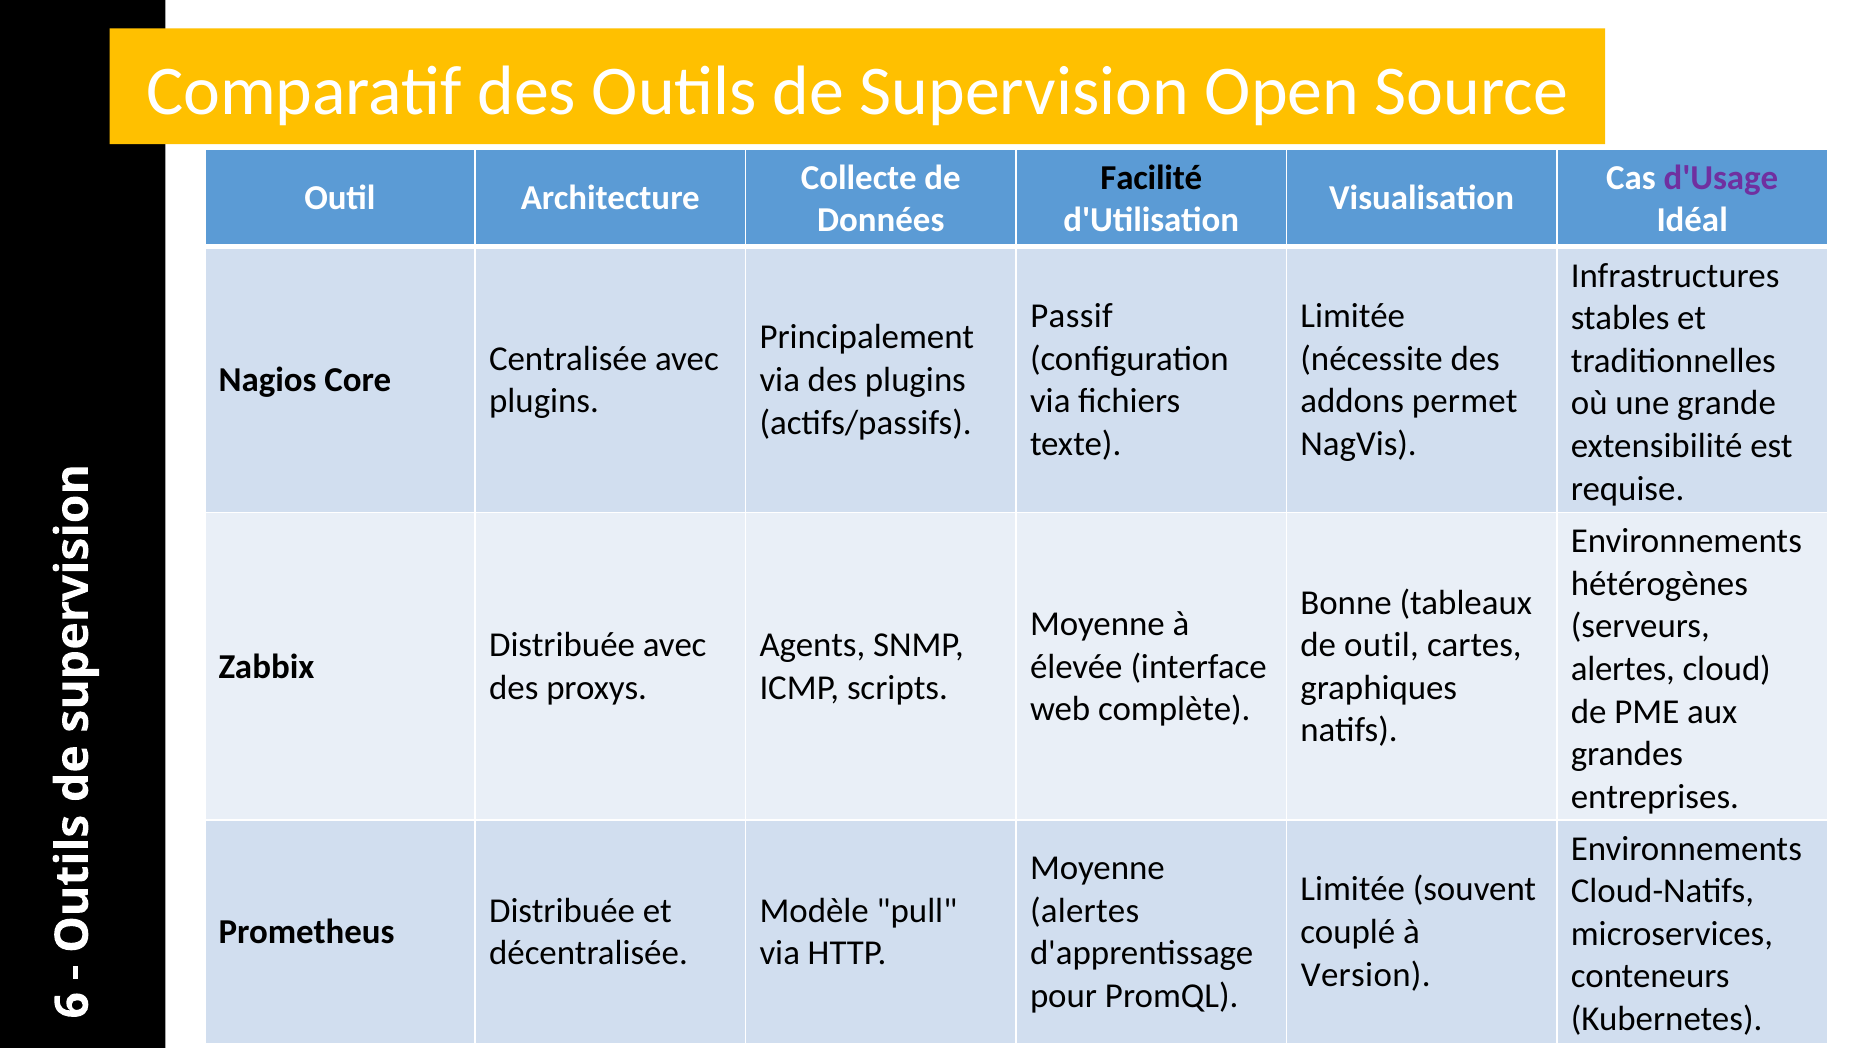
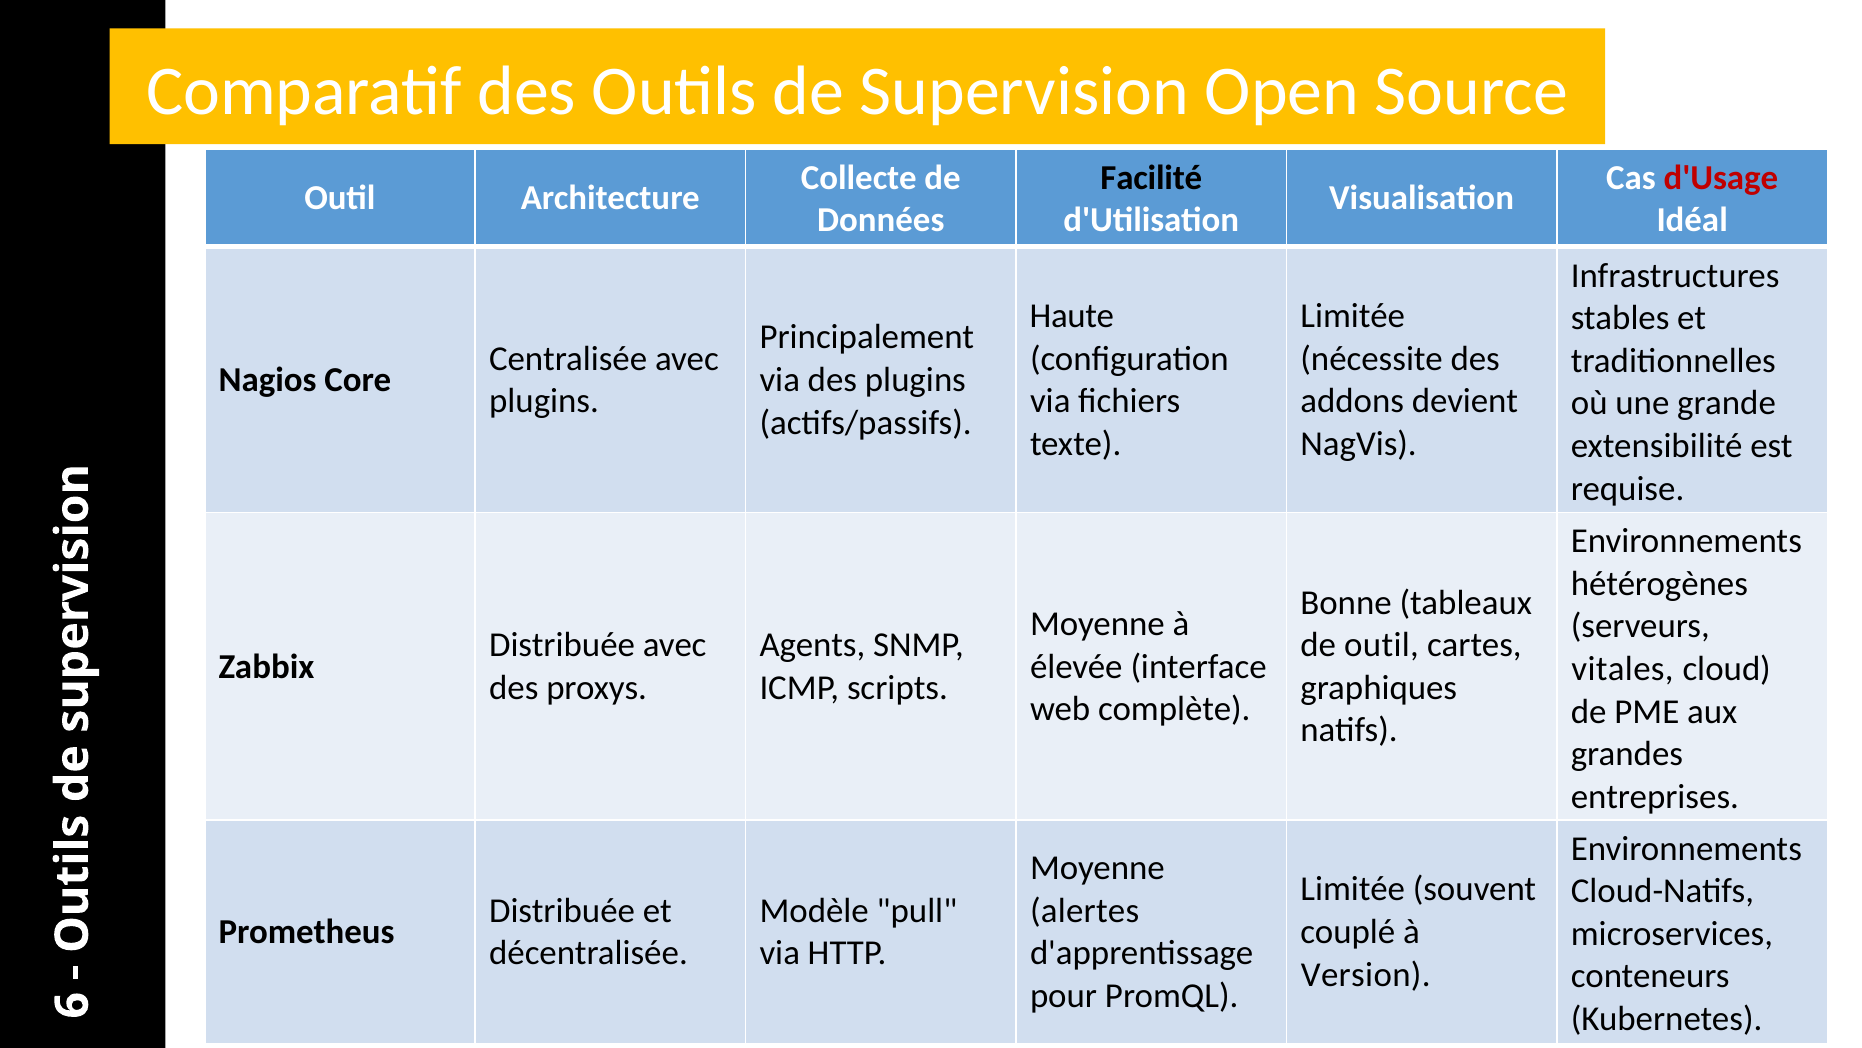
d'Usage colour: purple -> red (1721, 177)
Passif: Passif -> Haute (1072, 316)
permet: permet -> devient (1465, 401)
alertes: alertes -> vitales (1623, 669)
